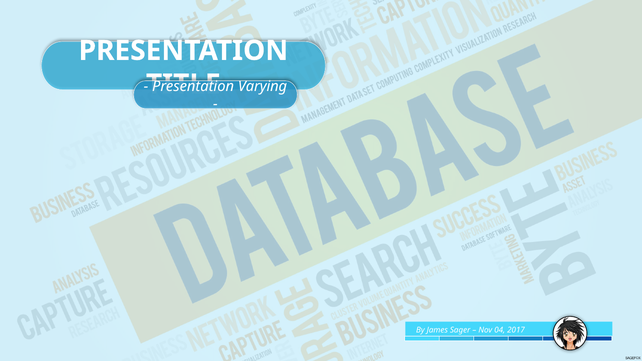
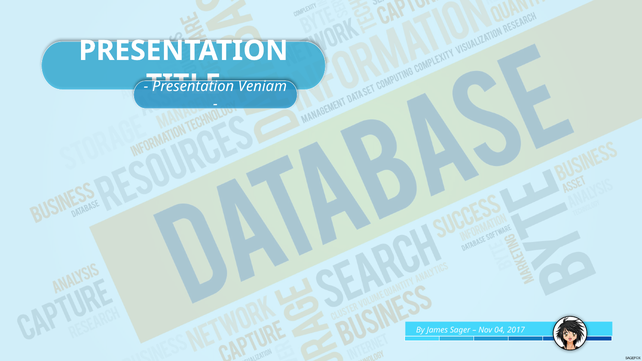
Varying: Varying -> Veniam (262, 86)
